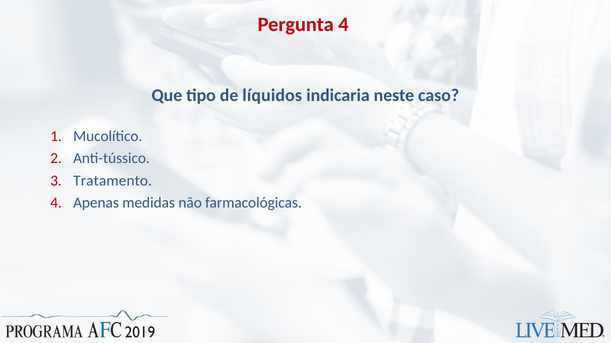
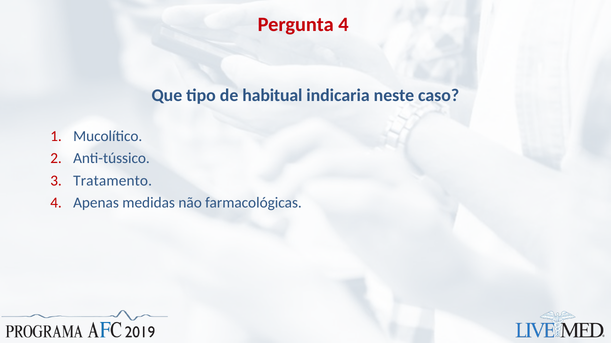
líquidos: líquidos -> habitual (272, 96)
